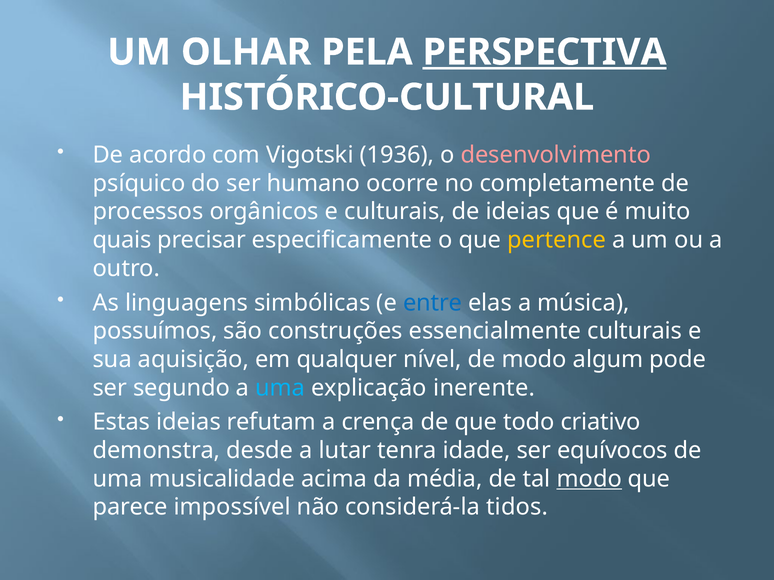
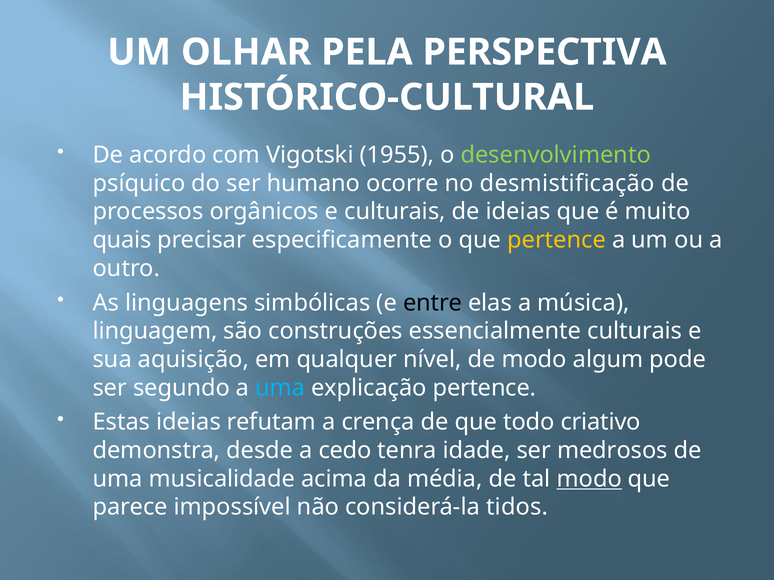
PERSPECTIVA underline: present -> none (545, 52)
1936: 1936 -> 1955 (397, 155)
desenvolvimento colour: pink -> light green (556, 155)
completamente: completamente -> desmistificação (567, 183)
entre colour: blue -> black (433, 303)
possuímos: possuímos -> linguagem (155, 331)
explicação inerente: inerente -> pertence (484, 388)
lutar: lutar -> cedo (345, 451)
equívocos: equívocos -> medrosos (612, 451)
